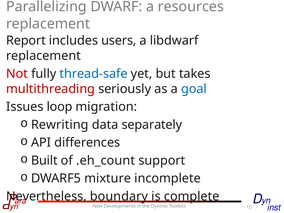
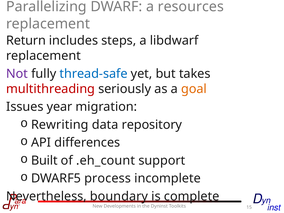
Report: Report -> Return (26, 41)
users: users -> steps (119, 41)
Not colour: red -> purple (17, 74)
goal colour: blue -> orange (194, 89)
loop: loop -> year (60, 107)
separately: separately -> repository (152, 125)
mixture: mixture -> process (108, 178)
